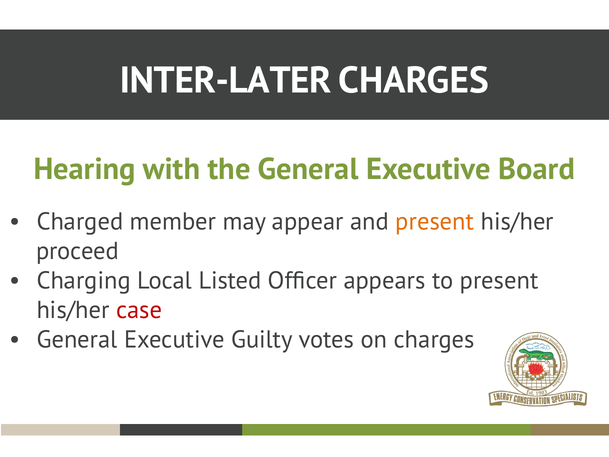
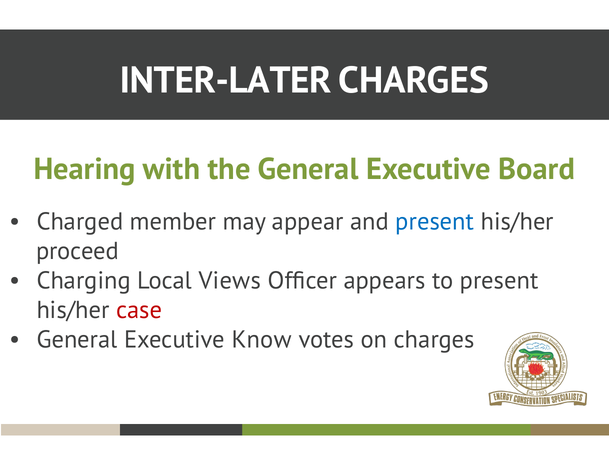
present colour: orange -> blue (435, 222)
Listed: Listed -> Views (230, 281)
Guilty: Guilty -> Know (262, 339)
